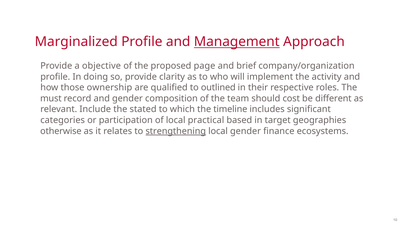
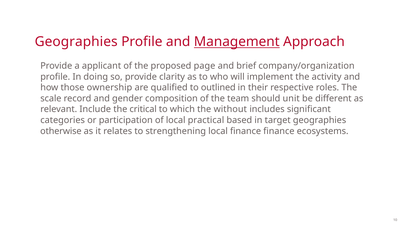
Marginalized: Marginalized -> Geographies (76, 42)
objective: objective -> applicant (102, 66)
must: must -> scale (51, 99)
cost: cost -> unit (291, 99)
stated: stated -> critical (143, 109)
timeline: timeline -> without (230, 109)
strengthening underline: present -> none (176, 131)
local gender: gender -> finance (246, 131)
